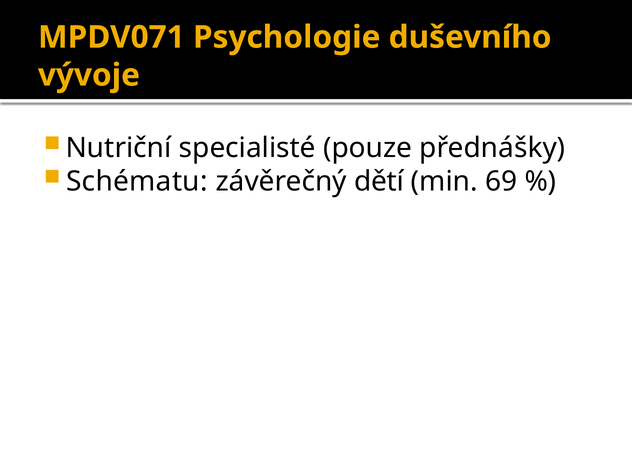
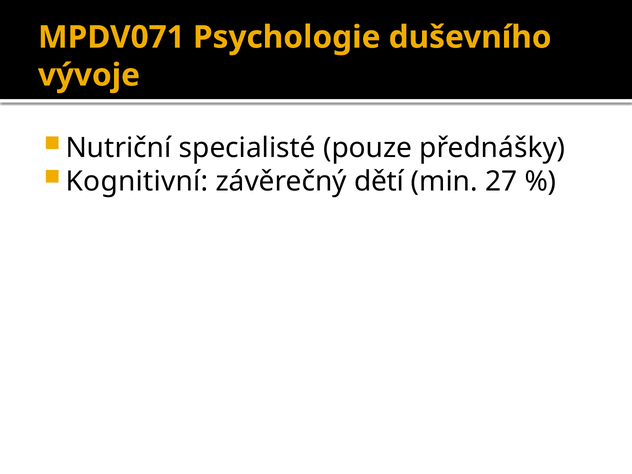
Schématu: Schématu -> Kognitivní (137, 182)
69: 69 -> 27 (501, 182)
